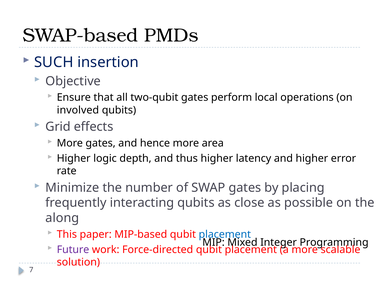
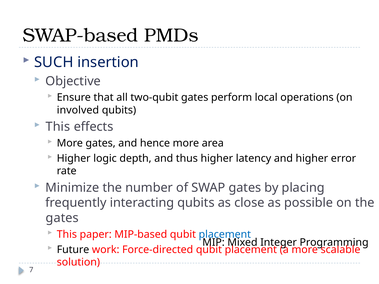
Grid: Grid -> This (58, 127)
along: along -> gates (62, 218)
Future colour: purple -> black (73, 250)
